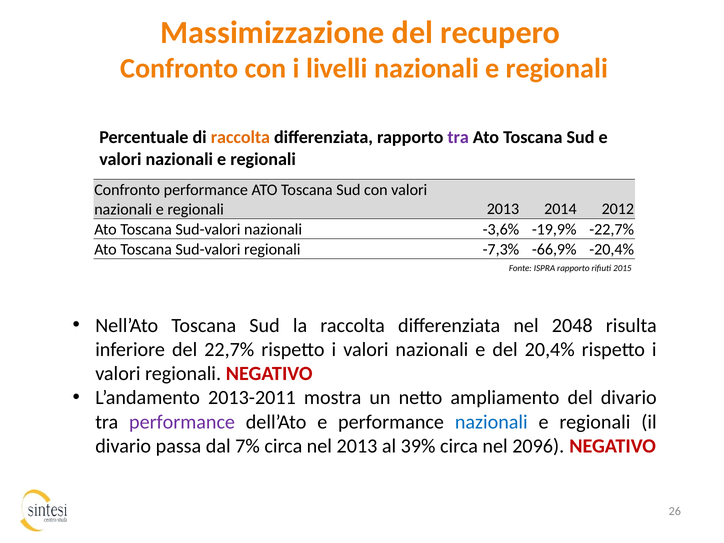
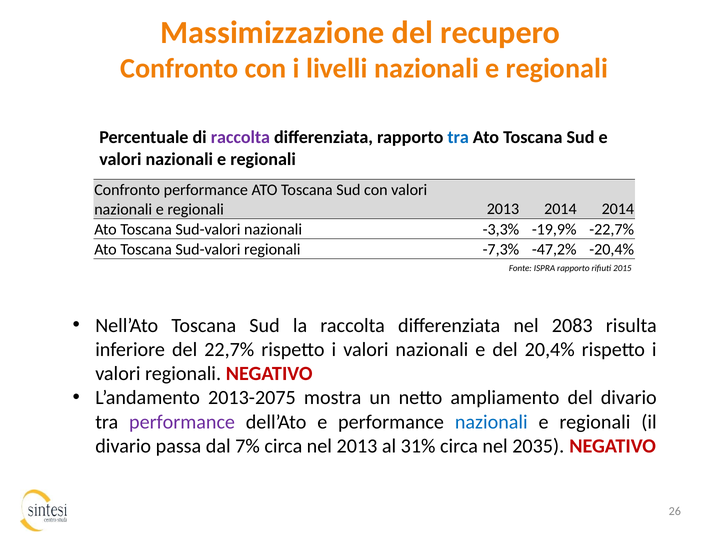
raccolta colour: orange -> purple (240, 137)
tra colour: purple -> blue (458, 137)
2014 2012: 2012 -> 2014 (618, 209)
-3,6%: -3,6% -> -3,3% (501, 229)
-66,9%: -66,9% -> -47,2% (554, 249)
2048: 2048 -> 2083 (572, 325)
2013-2011: 2013-2011 -> 2013-2075 (252, 398)
39%: 39% -> 31% (418, 446)
2096: 2096 -> 2035 (538, 446)
